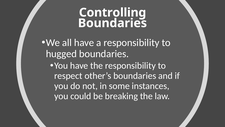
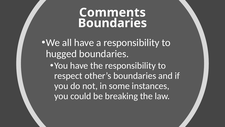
Controlling: Controlling -> Comments (112, 13)
